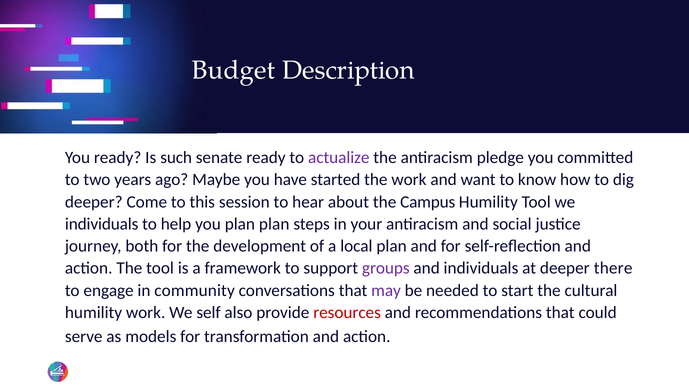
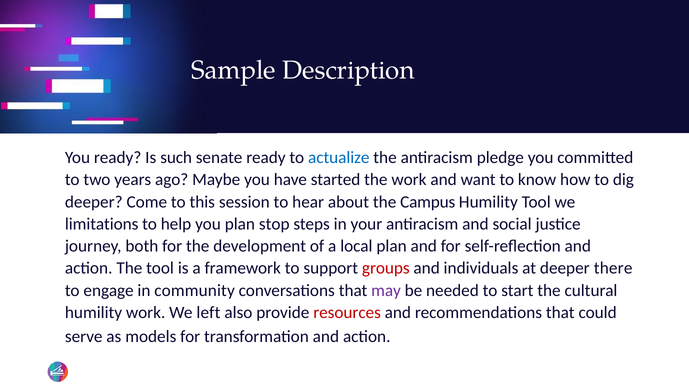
Budget: Budget -> Sample (234, 70)
actualize colour: purple -> blue (339, 157)
individuals: individuals -> limitations (102, 224)
plan plan: plan -> stop (274, 224)
groups colour: purple -> red (386, 268)
self: self -> left (208, 312)
